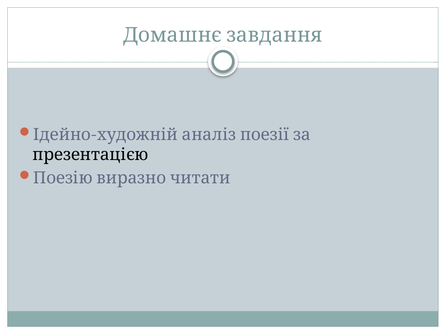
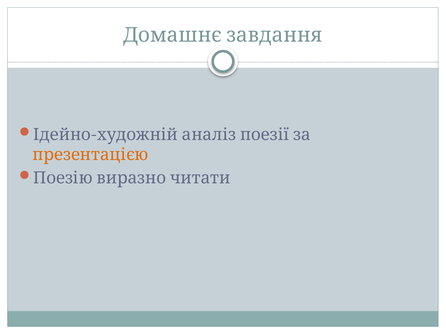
презентацією colour: black -> orange (90, 155)
